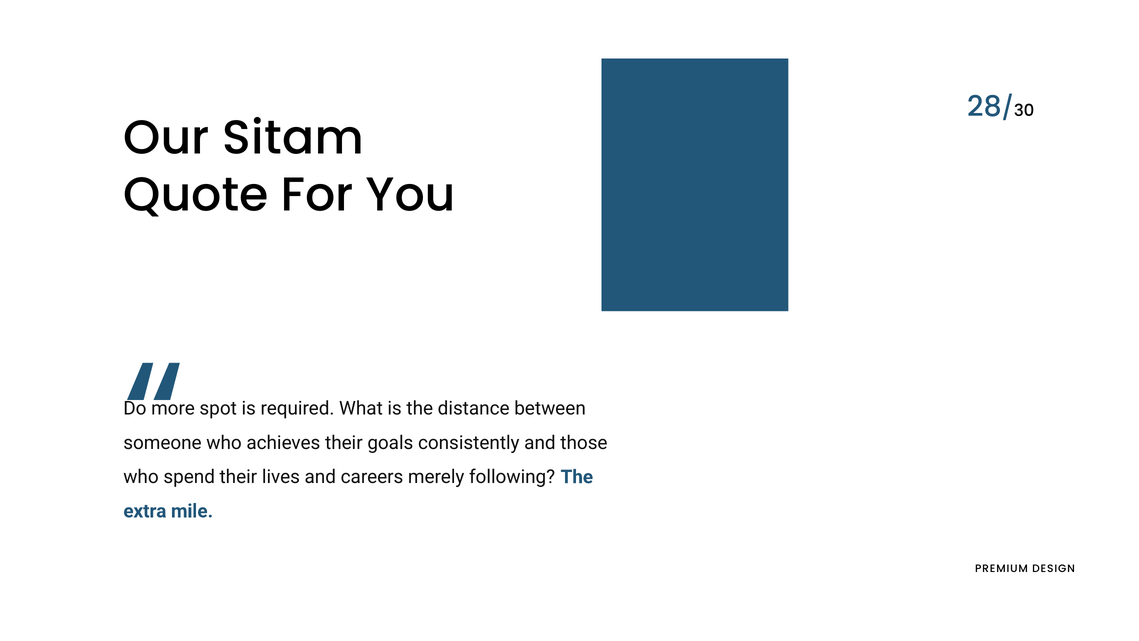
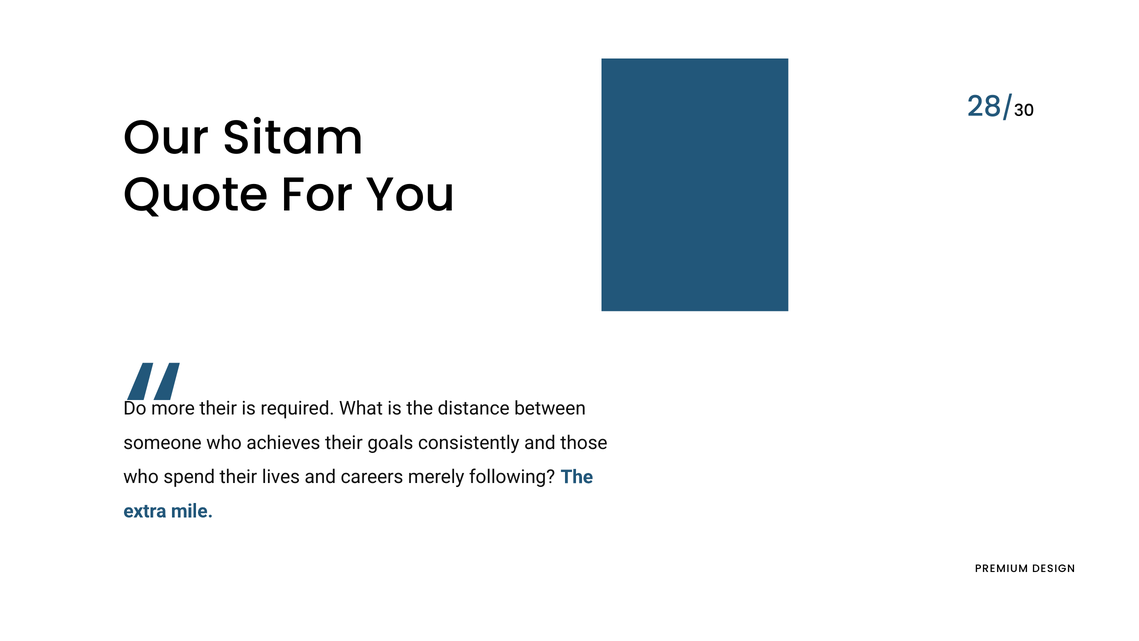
more spot: spot -> their (218, 408)
